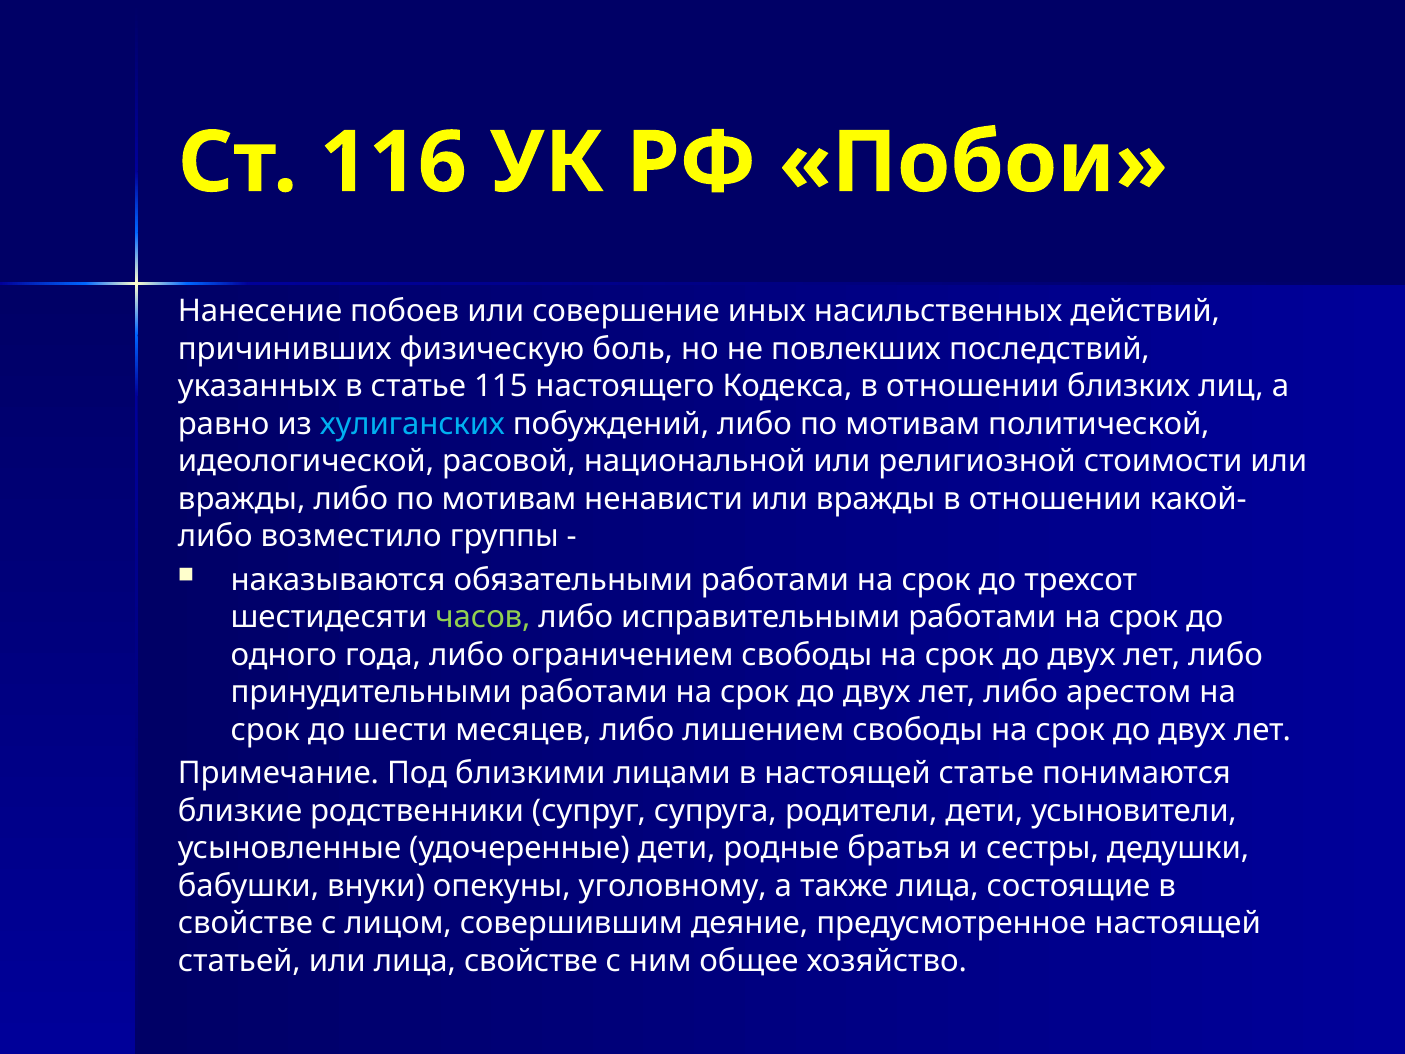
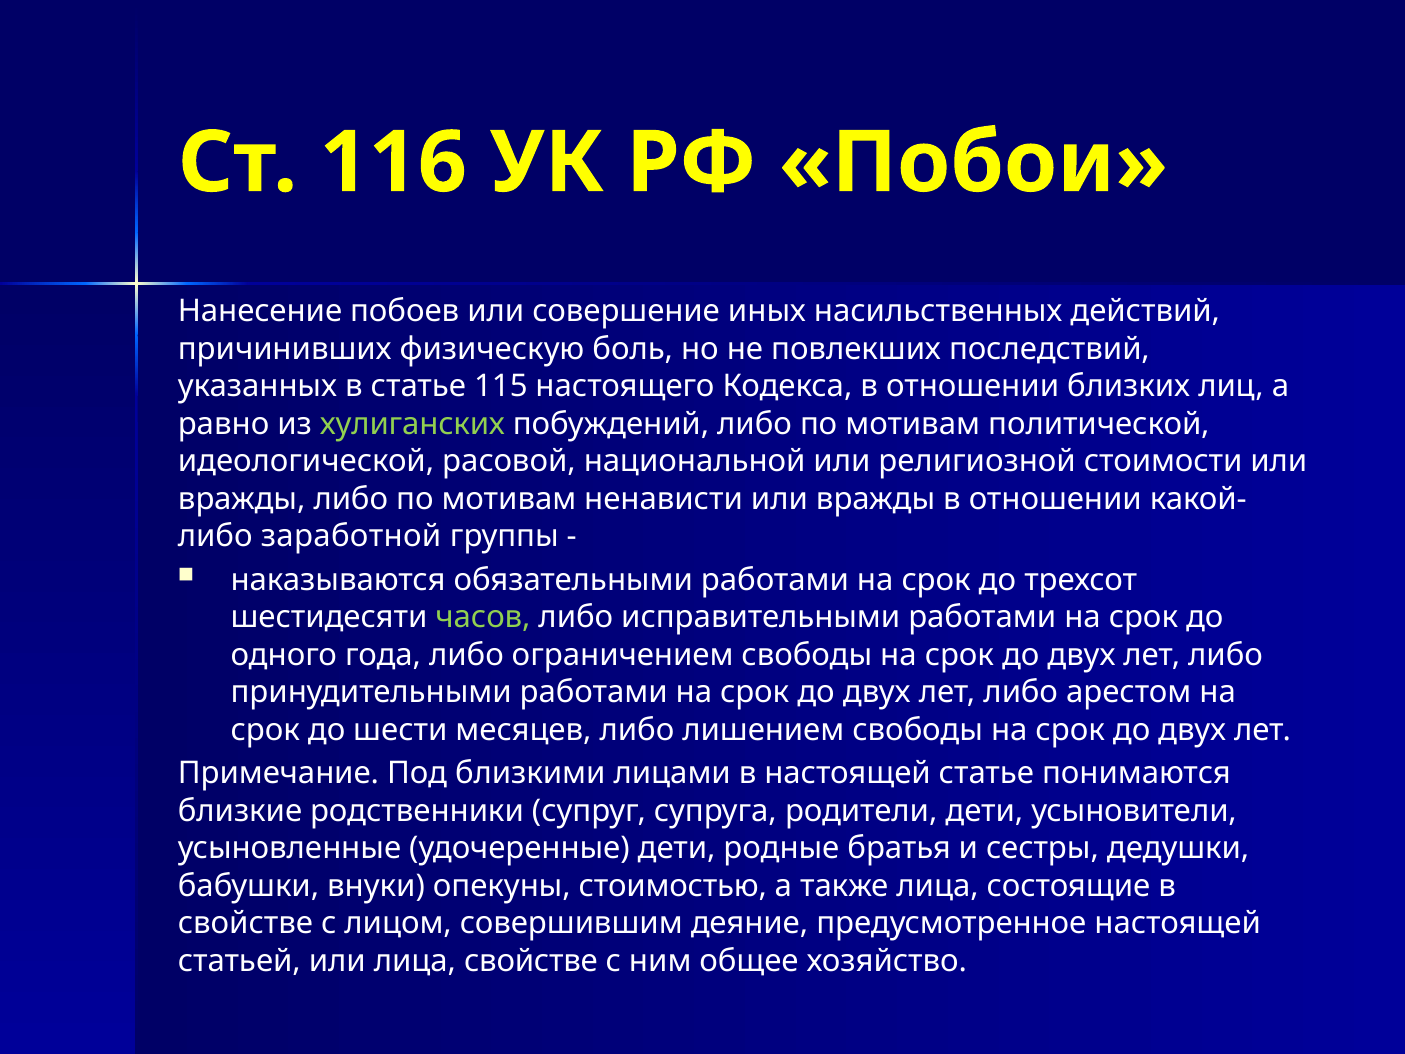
хулиганских colour: light blue -> light green (412, 424)
возместило: возместило -> заработной (351, 536)
уголовному: уголовному -> стоимостью (673, 886)
